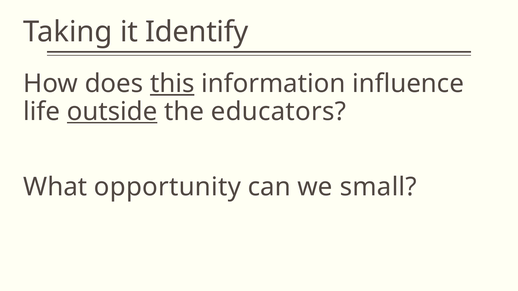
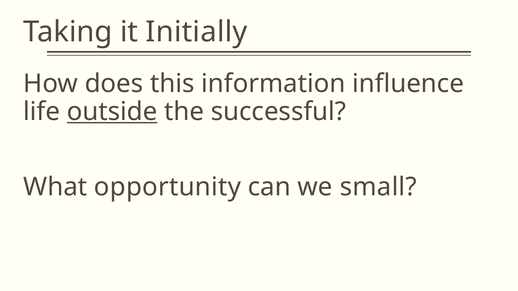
Identify: Identify -> Initially (197, 32)
this underline: present -> none (172, 84)
educators: educators -> successful (279, 112)
